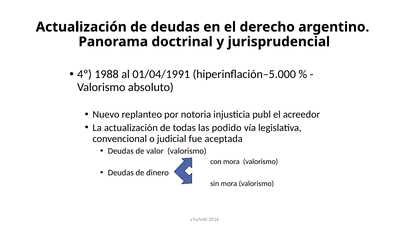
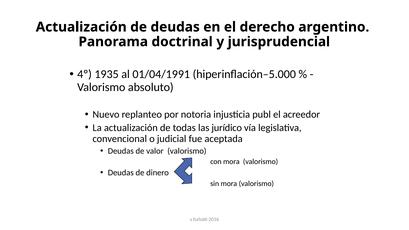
1988: 1988 -> 1935 (107, 74)
podido: podido -> jurídico (227, 128)
